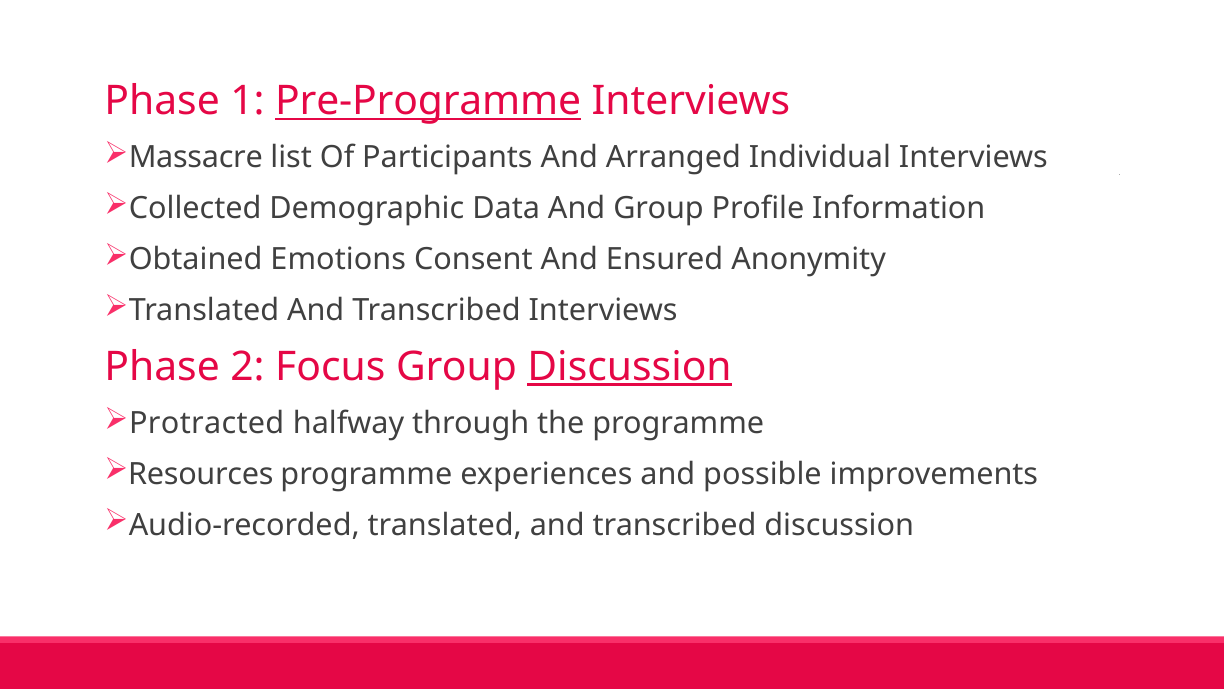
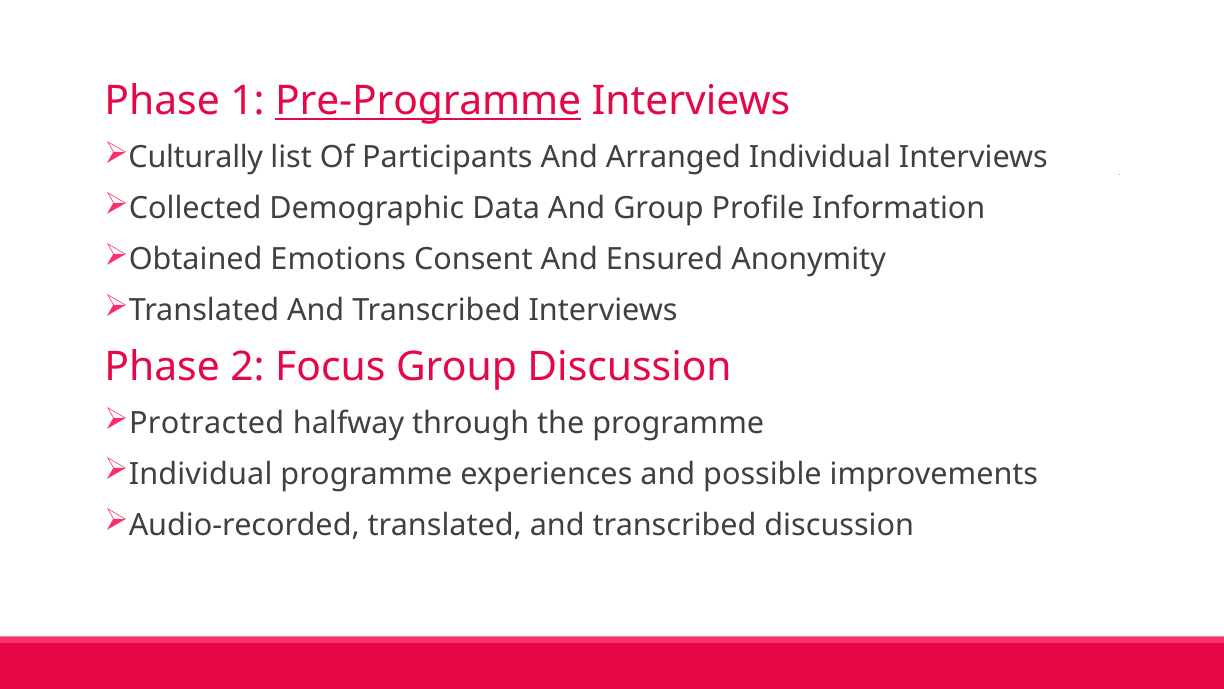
Massacre: Massacre -> Culturally (196, 158)
Discussion underline: present -> none (630, 367)
Resources: Resources -> Individual (201, 474)
